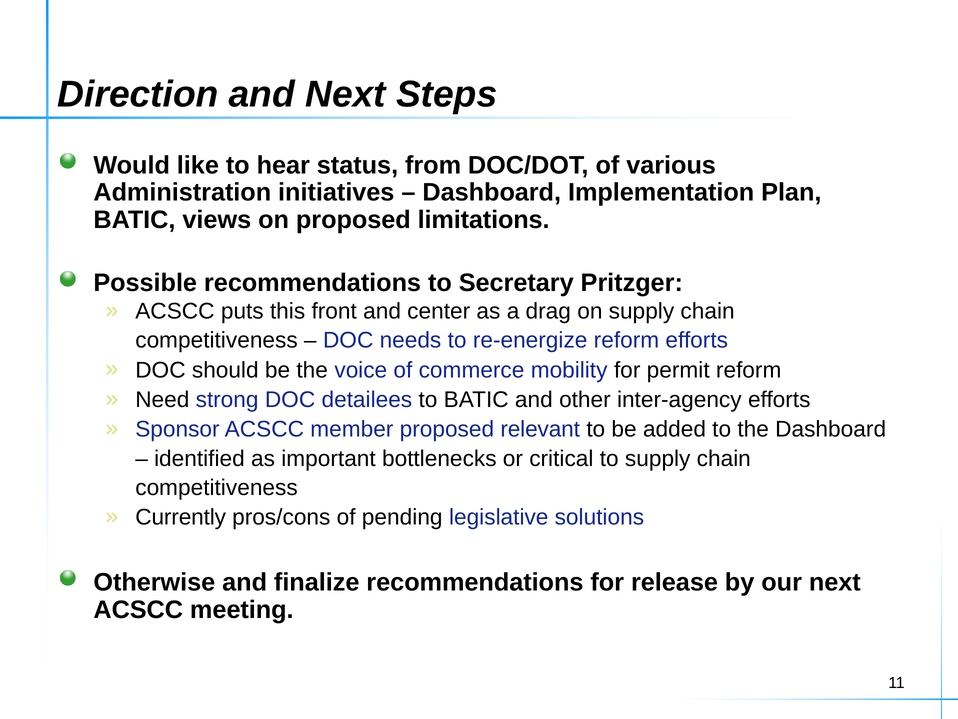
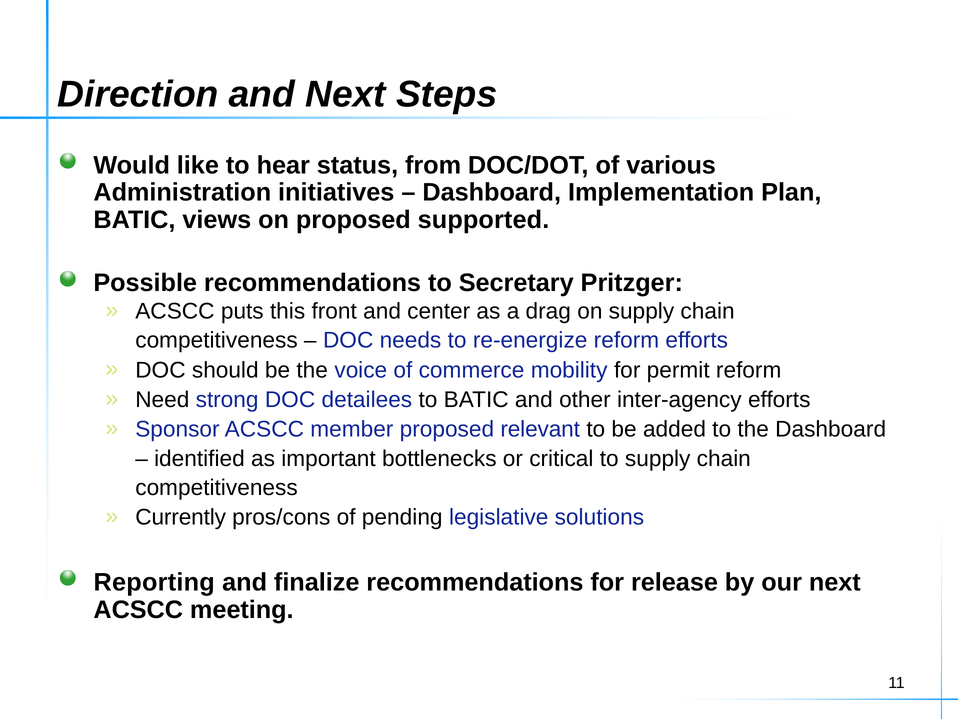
limitations: limitations -> supported (483, 220)
Otherwise: Otherwise -> Reporting (154, 582)
